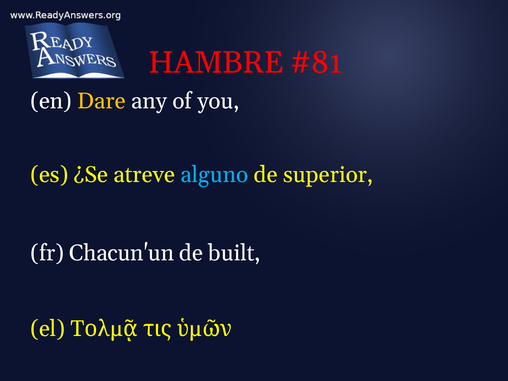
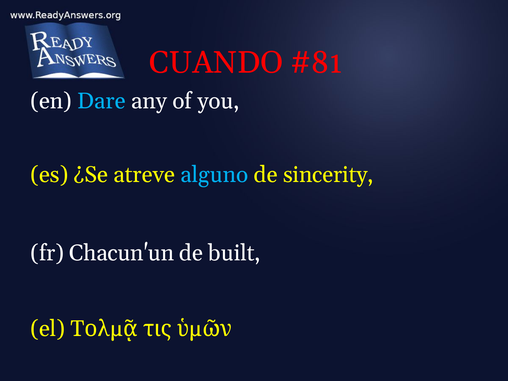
HAMBRE: HAMBRE -> CUANDO (216, 63)
Dare colour: yellow -> light blue (101, 101)
superior: superior -> sincerity (328, 175)
